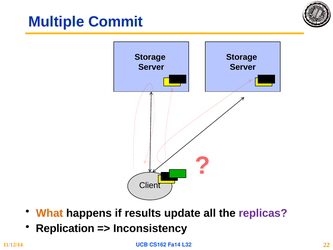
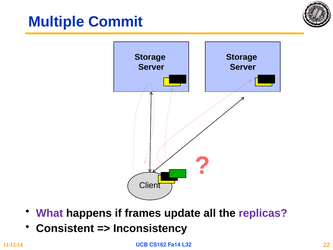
What colour: orange -> purple (50, 213)
results: results -> frames (143, 213)
Replication: Replication -> Consistent (65, 228)
